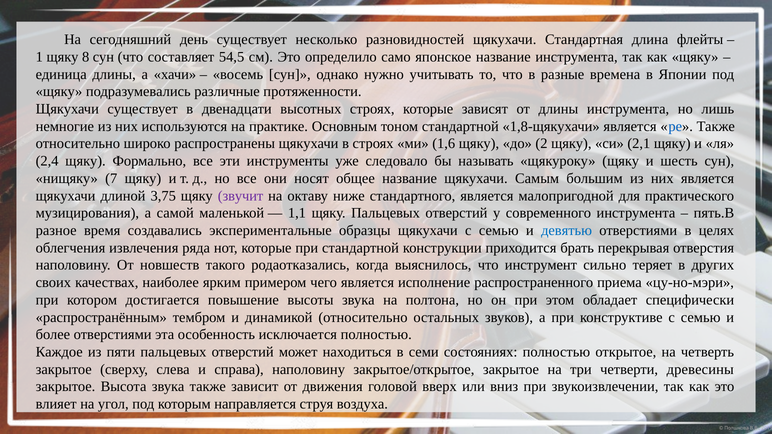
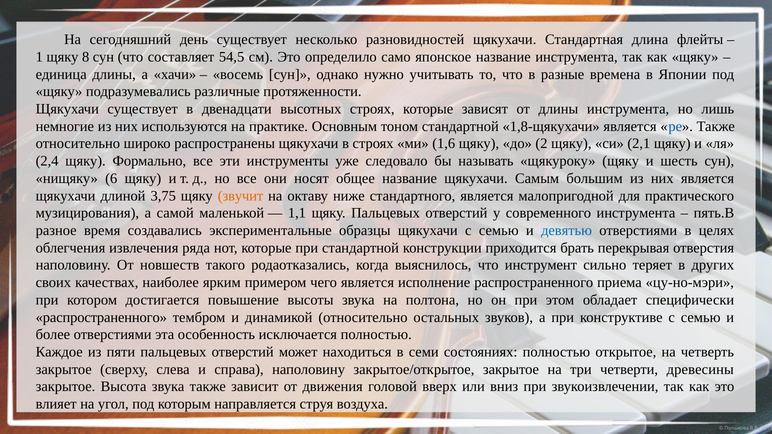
7: 7 -> 6 (111, 178)
звучит colour: purple -> orange (241, 196)
распространённым: распространённым -> распространенного (101, 317)
